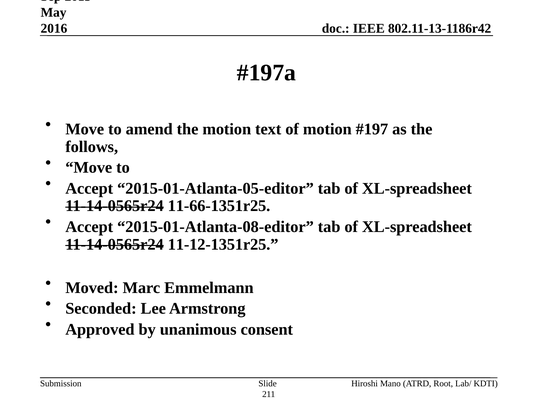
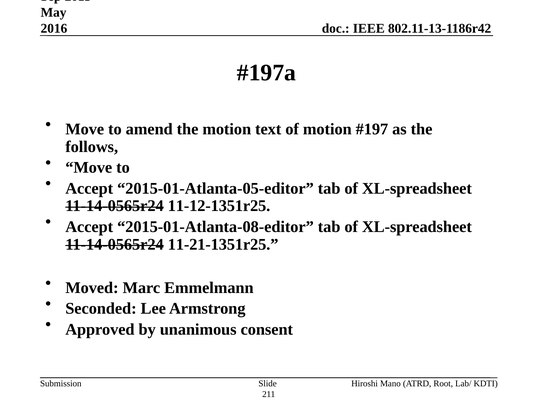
11-66-1351r25: 11-66-1351r25 -> 11-12-1351r25 (219, 206)
11-12-1351r25: 11-12-1351r25 -> 11-21-1351r25 (223, 244)
